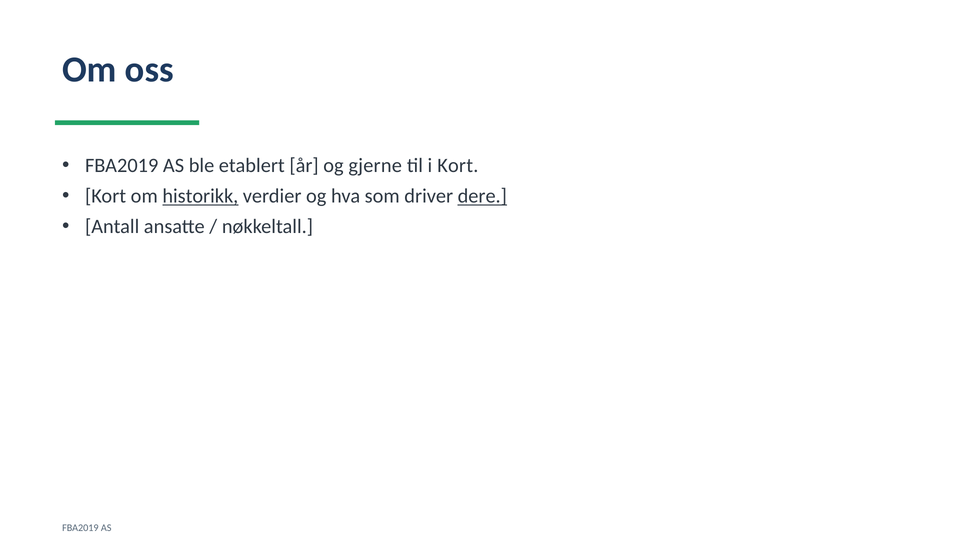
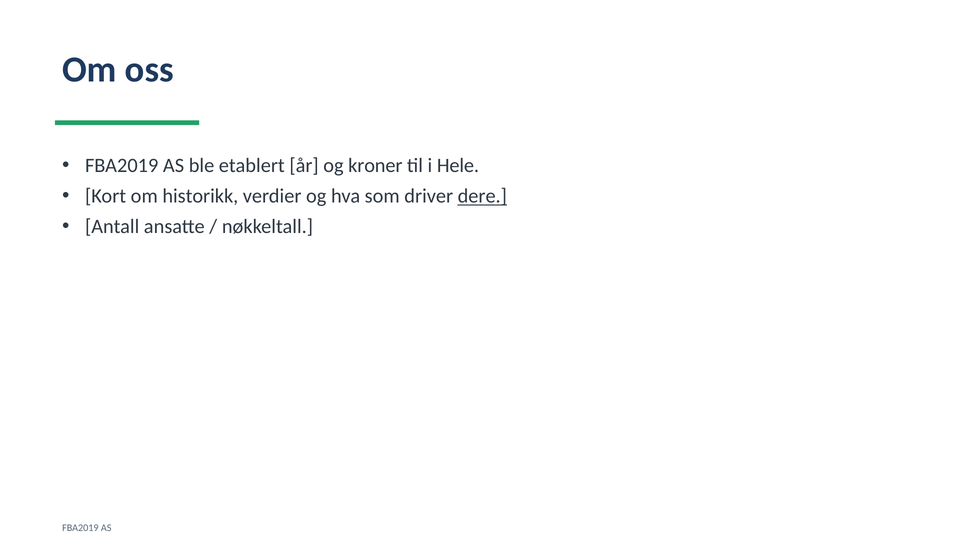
gjerne: gjerne -> kroner (375, 165)
i Kort: Kort -> Hele (458, 165)
historikk underline: present -> none (200, 196)
